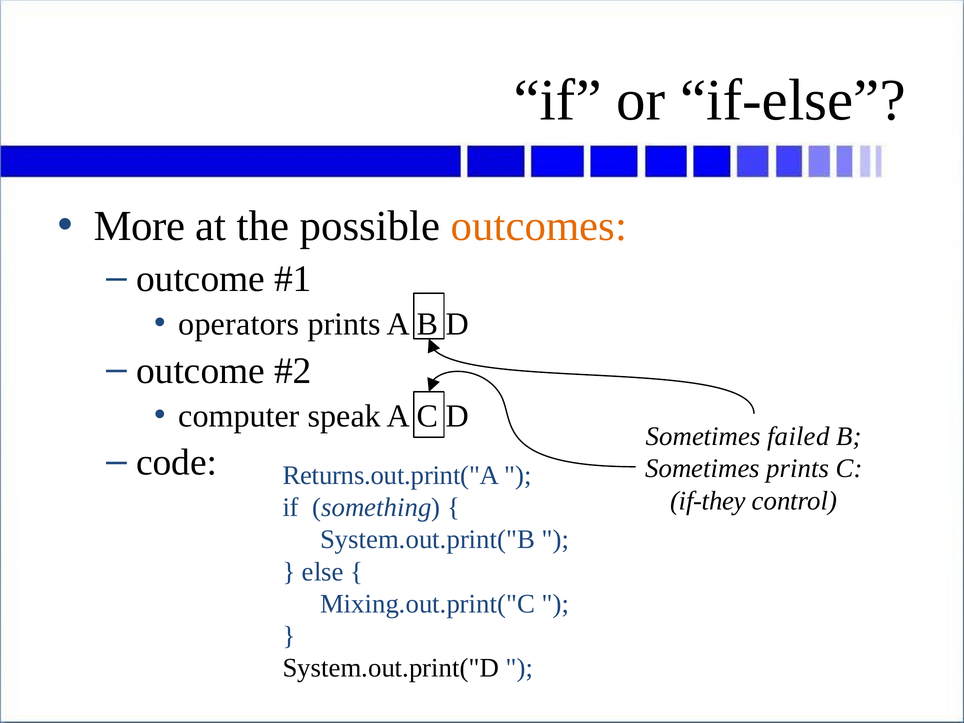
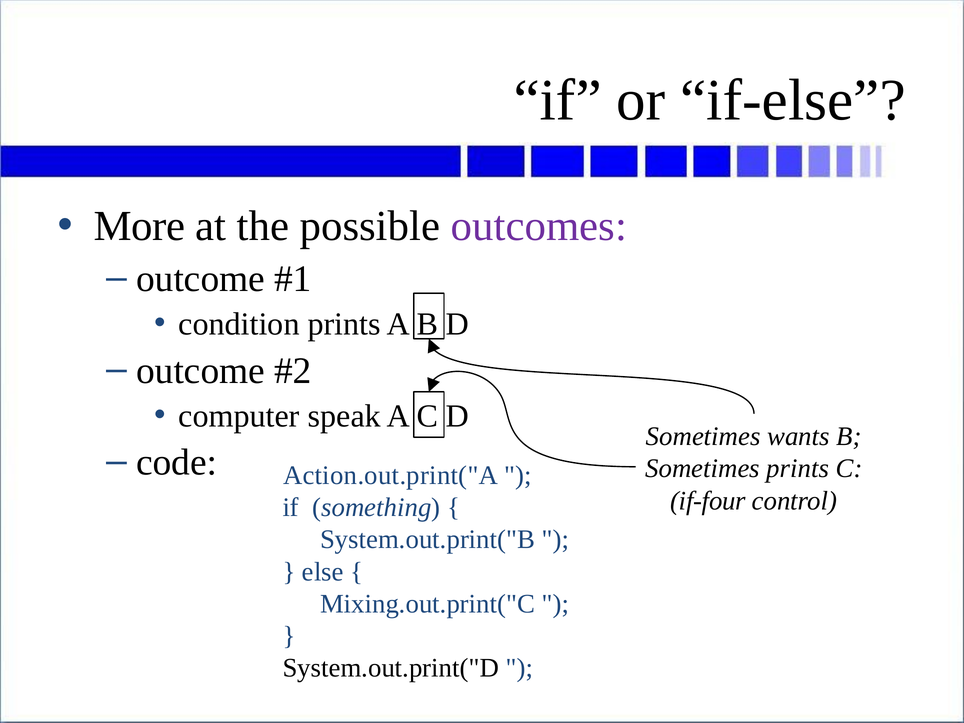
outcomes colour: orange -> purple (539, 226)
operators: operators -> condition (239, 324)
failed: failed -> wants (798, 436)
Returns.out.print("A: Returns.out.print("A -> Action.out.print("A (391, 475)
if-they: if-they -> if-four (708, 501)
